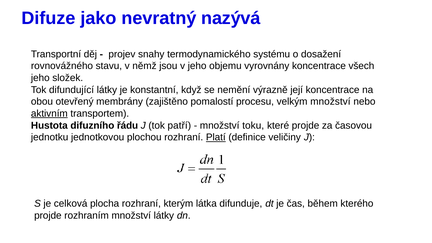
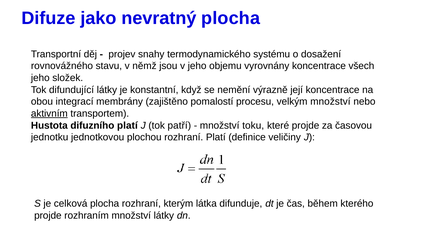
nevratný nazývá: nazývá -> plocha (231, 18)
otevřený: otevřený -> integrací (75, 102)
difuzního řádu: řádu -> platí (127, 125)
Platí underline: present -> none (216, 137)
